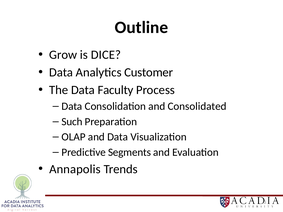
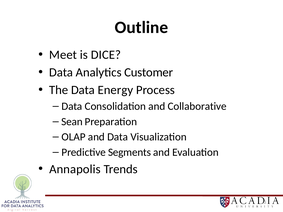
Grow: Grow -> Meet (63, 55)
Faculty: Faculty -> Energy (115, 90)
Consolidated: Consolidated -> Collaborative (197, 106)
Such: Such -> Sean (72, 122)
